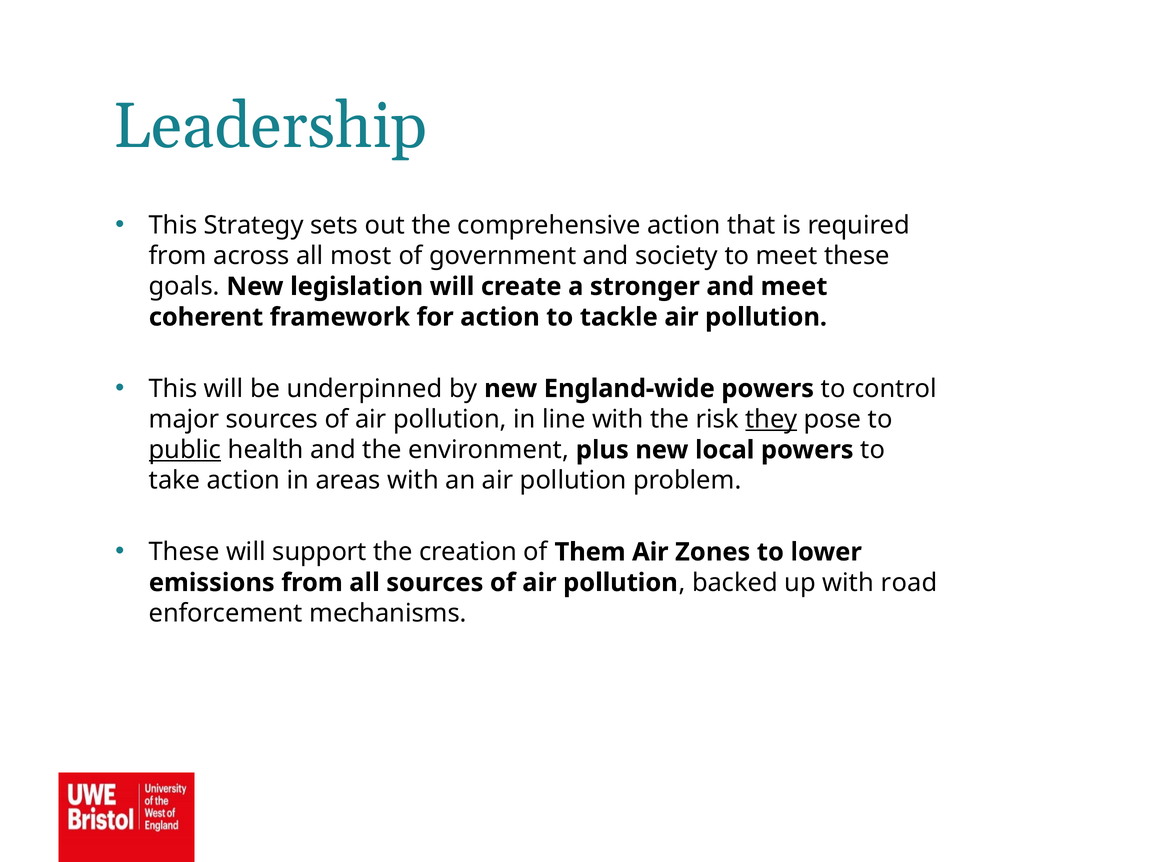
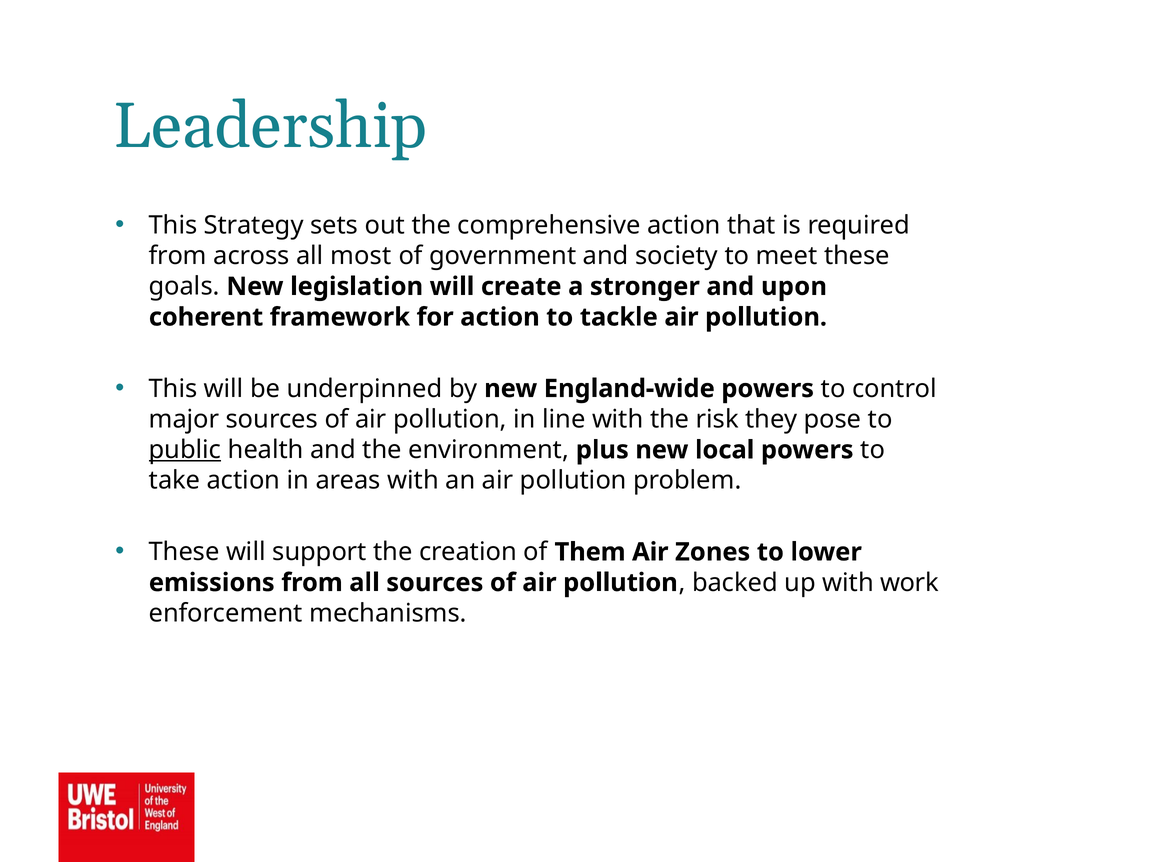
and meet: meet -> upon (794, 286)
they underline: present -> none (771, 419)
road: road -> work (909, 583)
